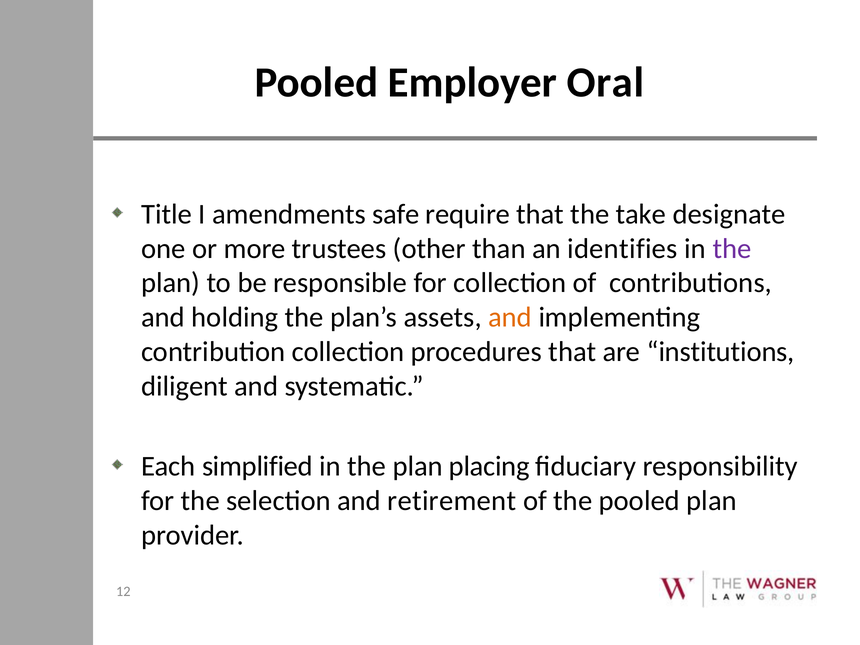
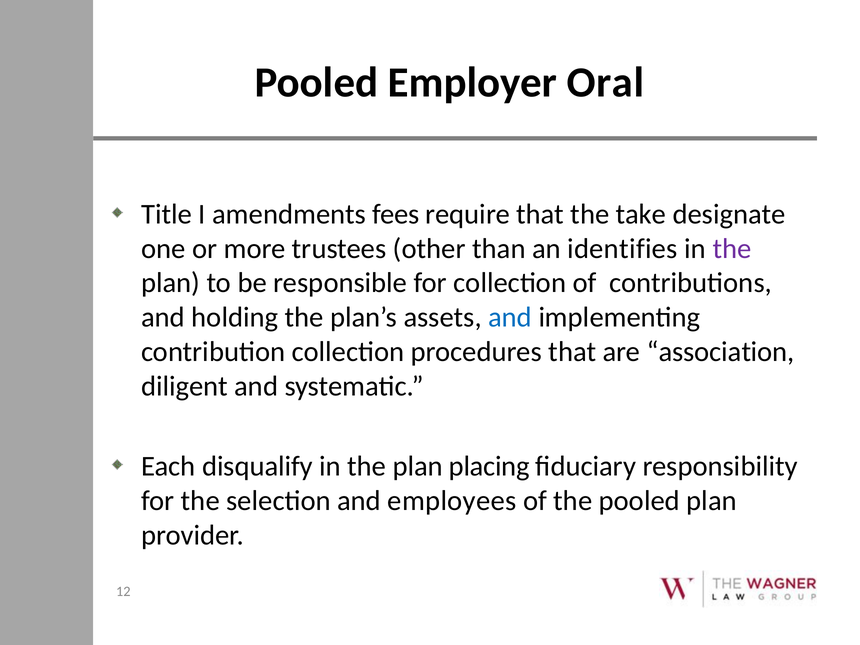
safe: safe -> fees (396, 214)
and colour: orange -> blue (510, 317)
institutions: institutions -> association (721, 352)
simplified: simplified -> disqualify (257, 466)
retirement: retirement -> employees (452, 501)
